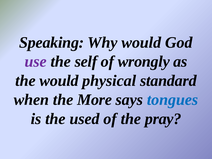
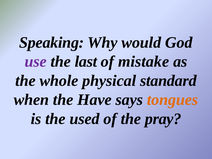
self: self -> last (86, 62)
wrongly: wrongly -> mistake (144, 62)
the would: would -> whole (59, 81)
More: More -> Have (94, 100)
tongues colour: blue -> orange (172, 100)
